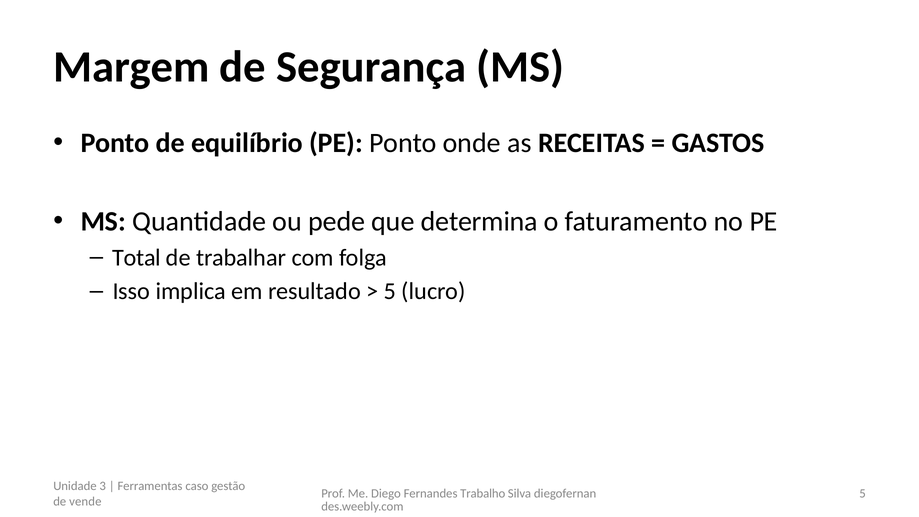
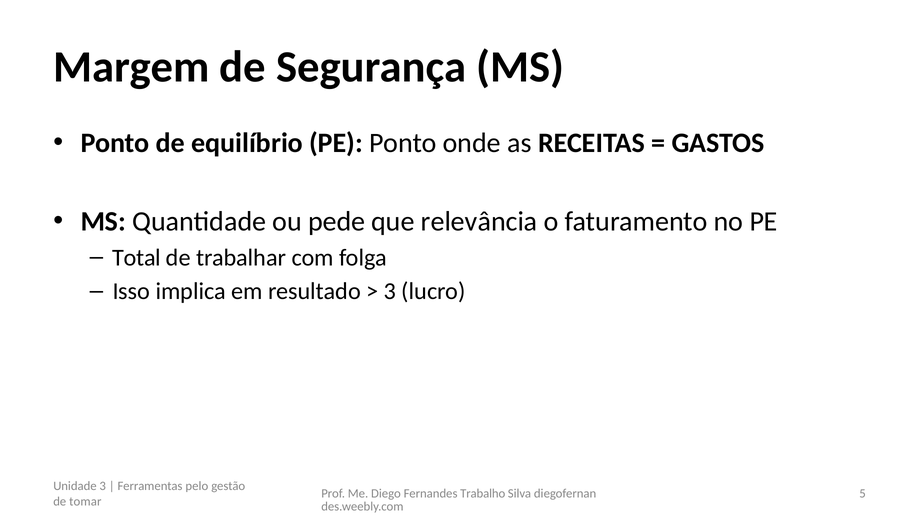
determina: determina -> relevância (479, 222)
5: 5 -> 3 (390, 291)
caso: caso -> pelo (197, 486)
vende: vende -> tomar (85, 501)
